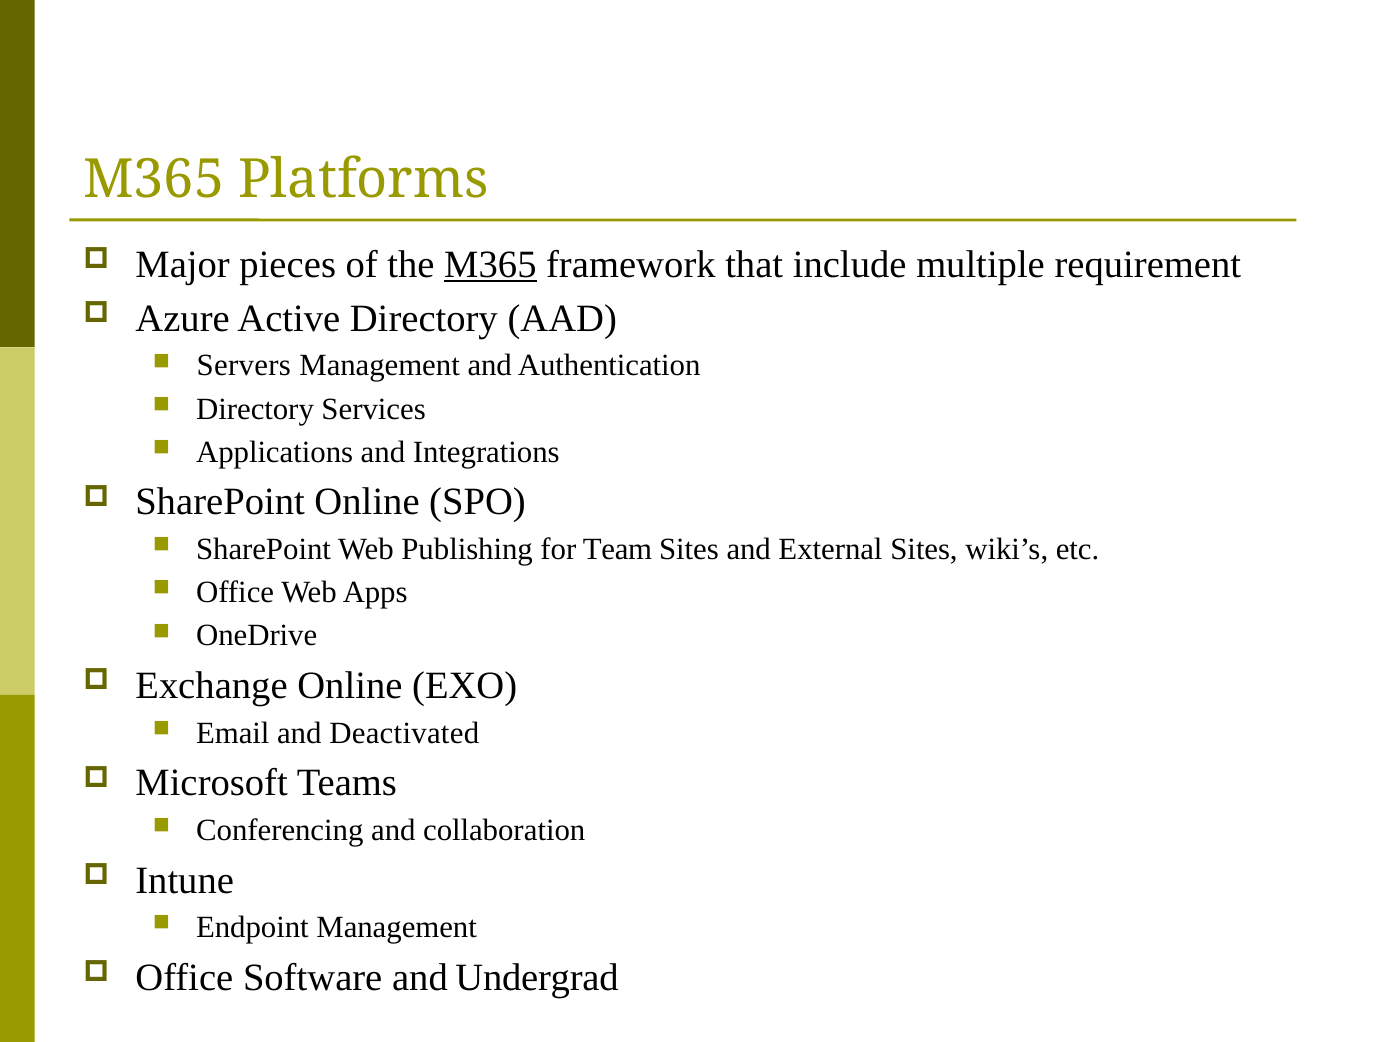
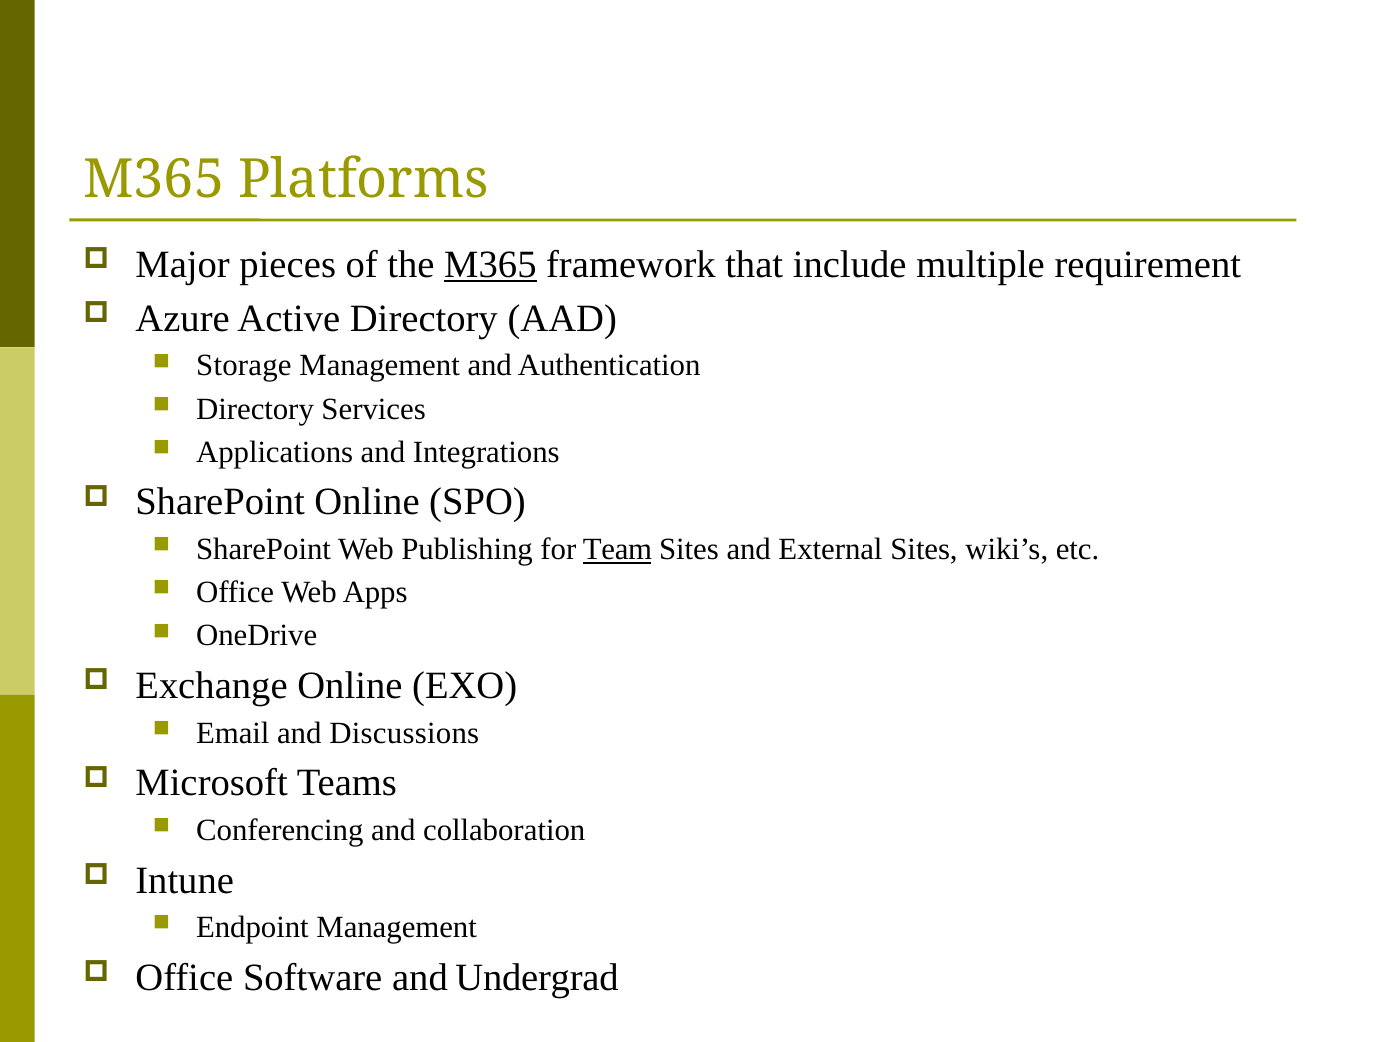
Servers: Servers -> Storage (244, 366)
Team underline: none -> present (618, 549)
Deactivated: Deactivated -> Discussions (404, 733)
